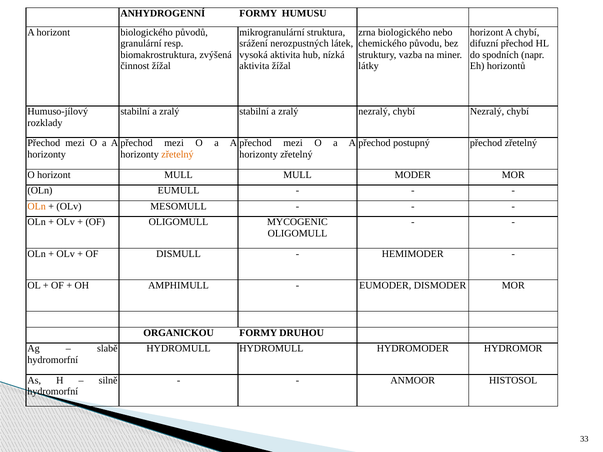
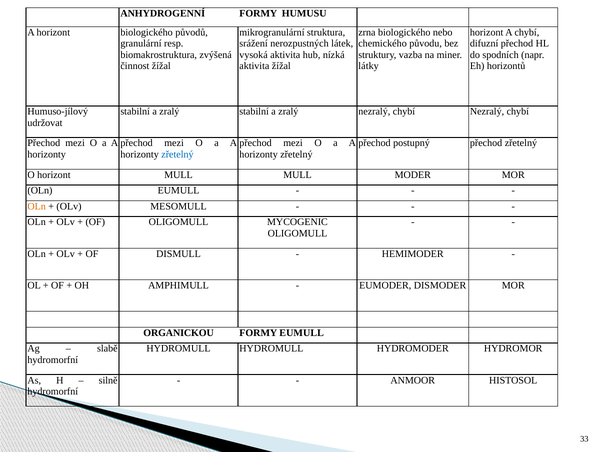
rozklady: rozklady -> udržovat (45, 123)
zřetelný colour: orange -> blue (177, 154)
FORMY DRUHOU: DRUHOU -> EUMULL (302, 333)
